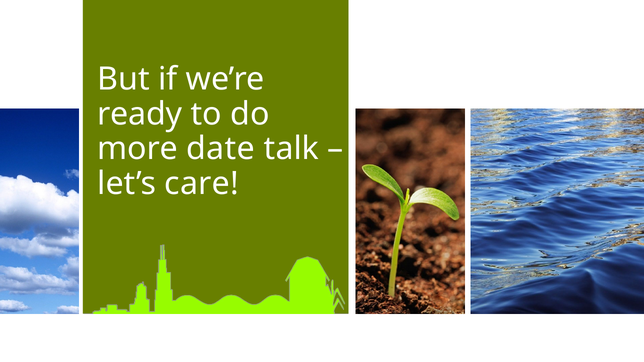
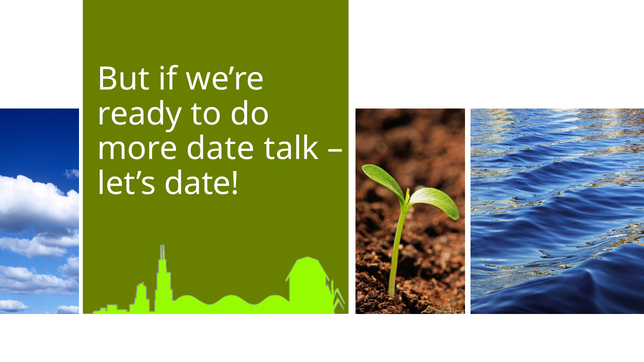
let’s care: care -> date (202, 184)
